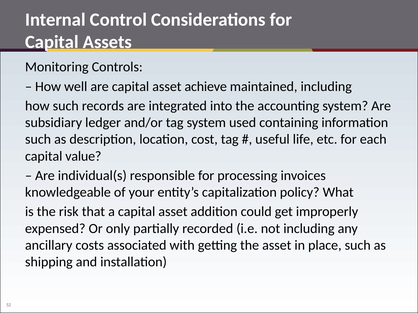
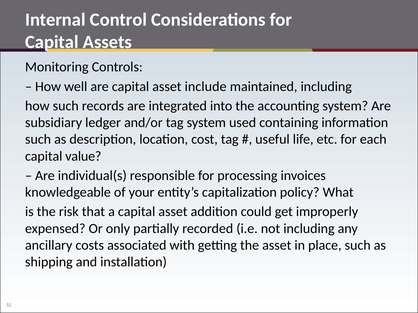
achieve: achieve -> include (206, 87)
